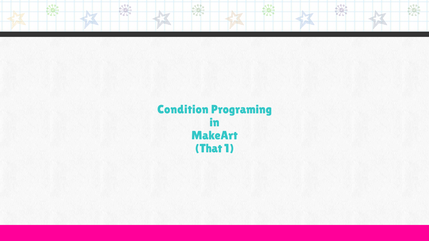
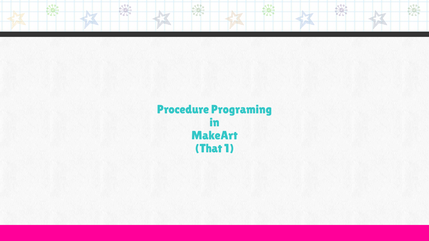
Condition: Condition -> Procedure (183, 110)
